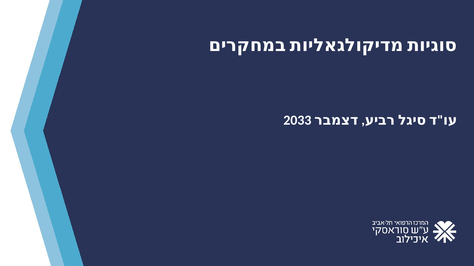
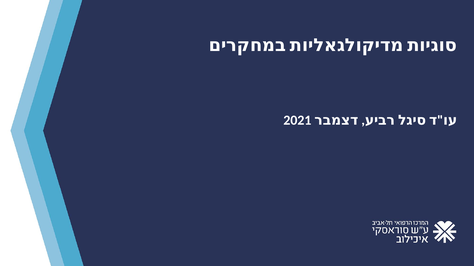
2033: 2033 -> 2021 (297, 121)
